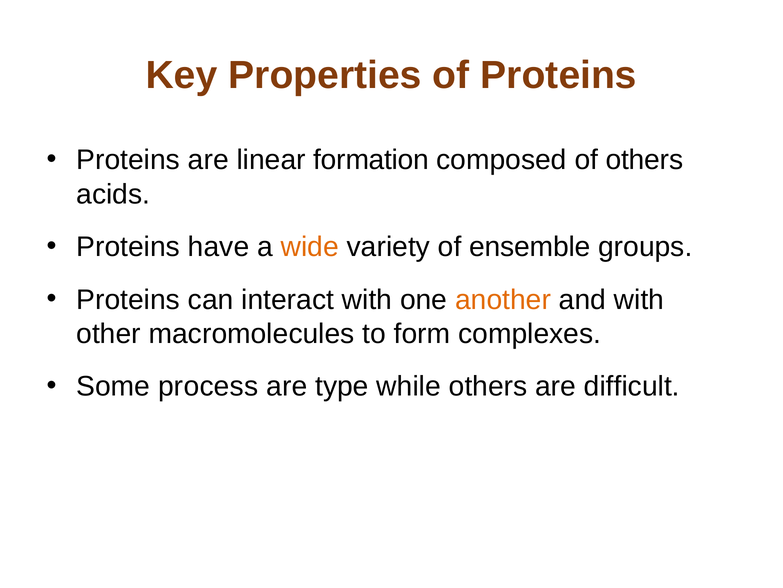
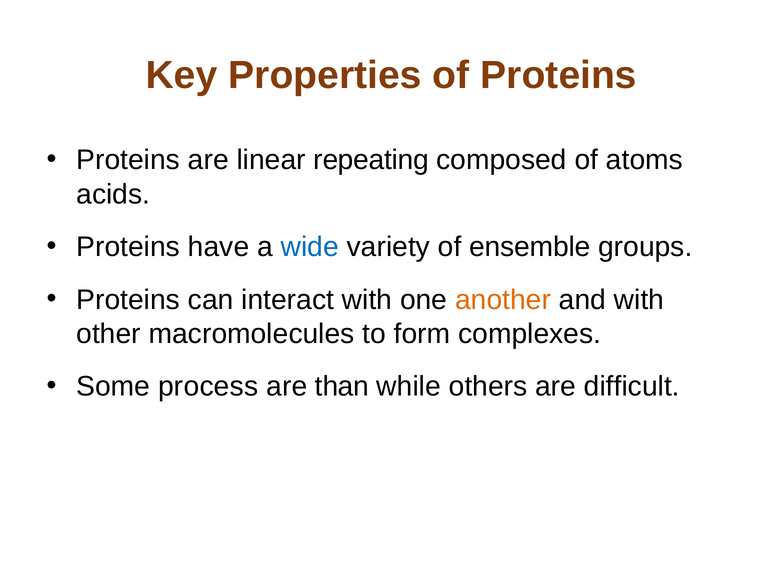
formation: formation -> repeating (371, 160)
of others: others -> atoms (644, 160)
wide colour: orange -> blue (310, 247)
type: type -> than (342, 386)
